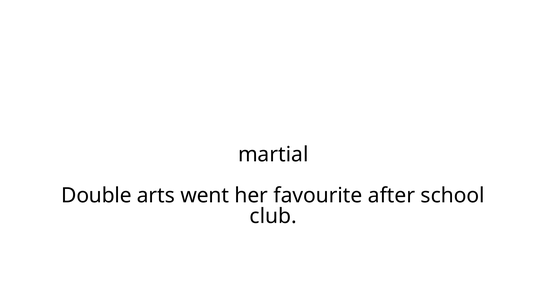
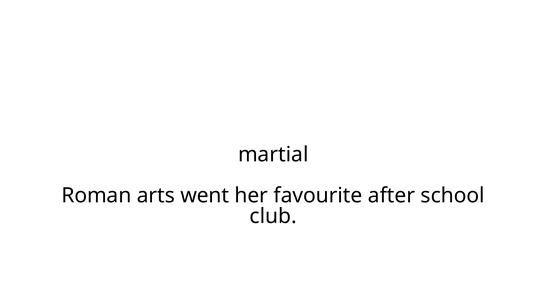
Double: Double -> Roman (96, 195)
